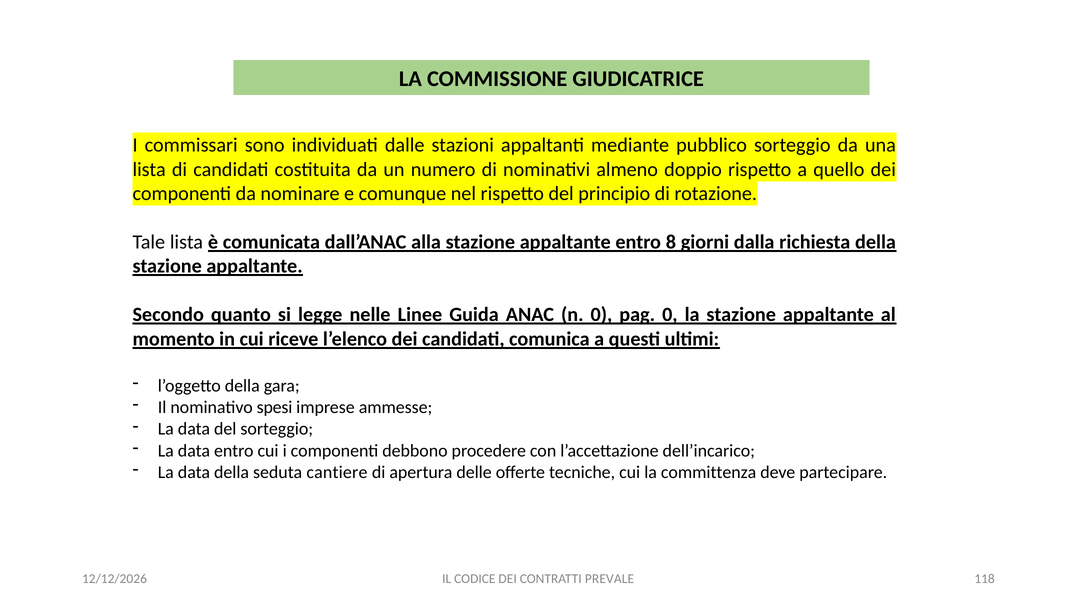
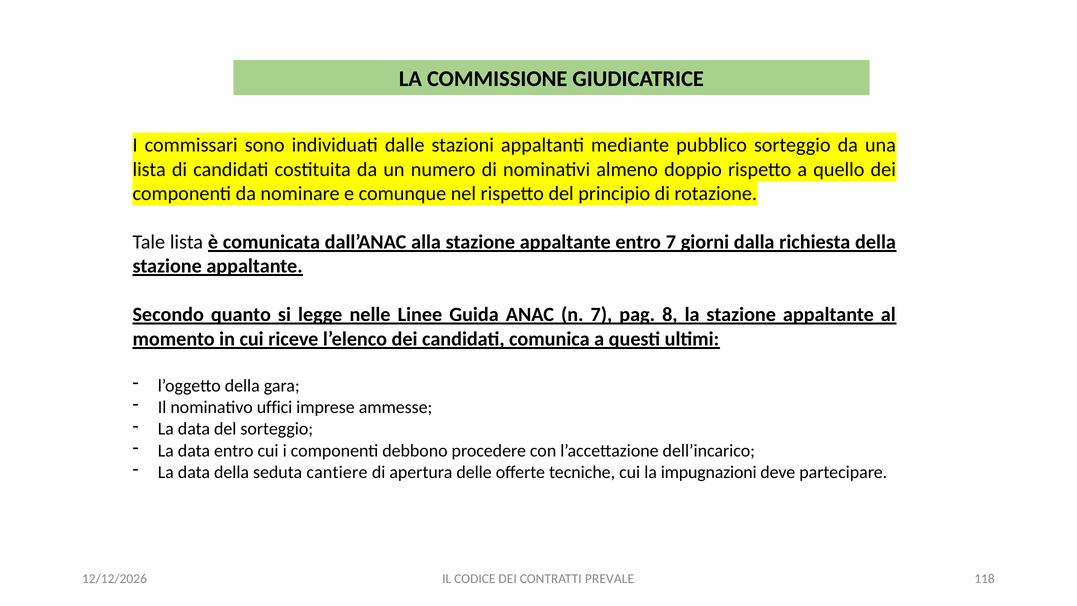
entro 8: 8 -> 7 (671, 242)
n 0: 0 -> 7 (601, 315)
pag 0: 0 -> 8 (670, 315)
spesi: spesi -> uffici (275, 407)
committenza: committenza -> impugnazioni (709, 472)
